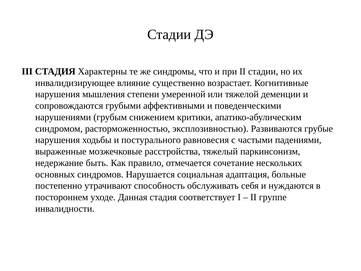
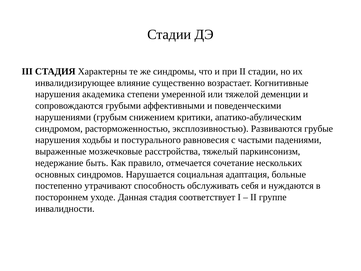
мышления: мышления -> академика (103, 94)
